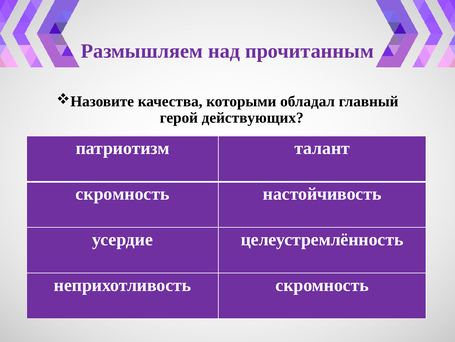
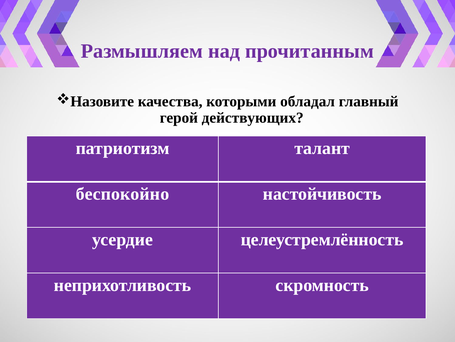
скромность: скромность -> беспокойно (122, 194)
